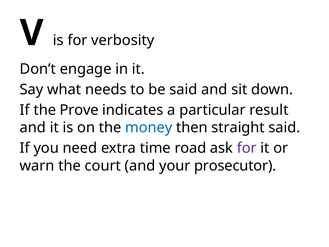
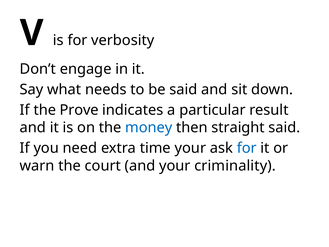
time road: road -> your (190, 148)
for colour: purple -> blue (247, 148)
prosecutor: prosecutor -> criminality (235, 166)
